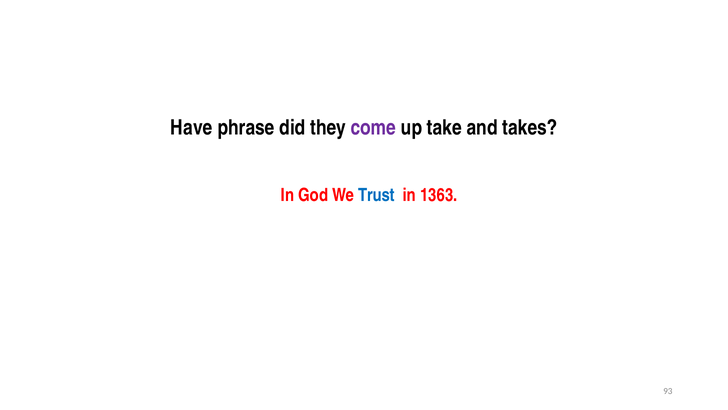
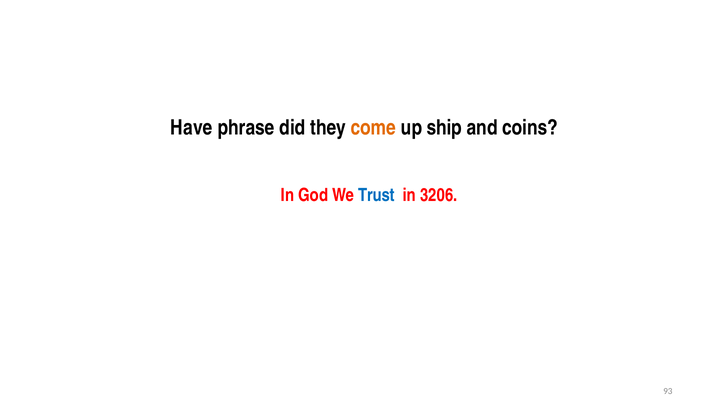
come colour: purple -> orange (373, 128)
take: take -> ship (445, 128)
takes: takes -> coins (530, 128)
1363: 1363 -> 3206 (439, 195)
